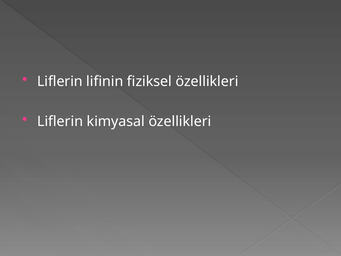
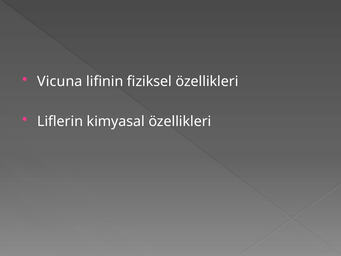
Liflerin: Liflerin -> Vicuna (60, 81)
